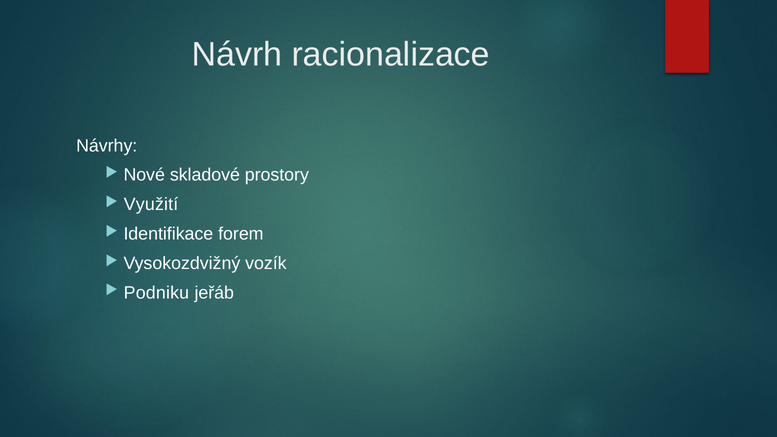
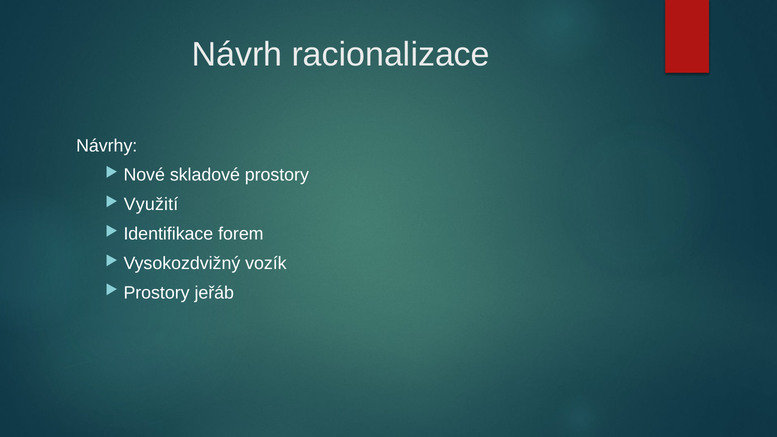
Podniku: Podniku -> Prostory (157, 293)
